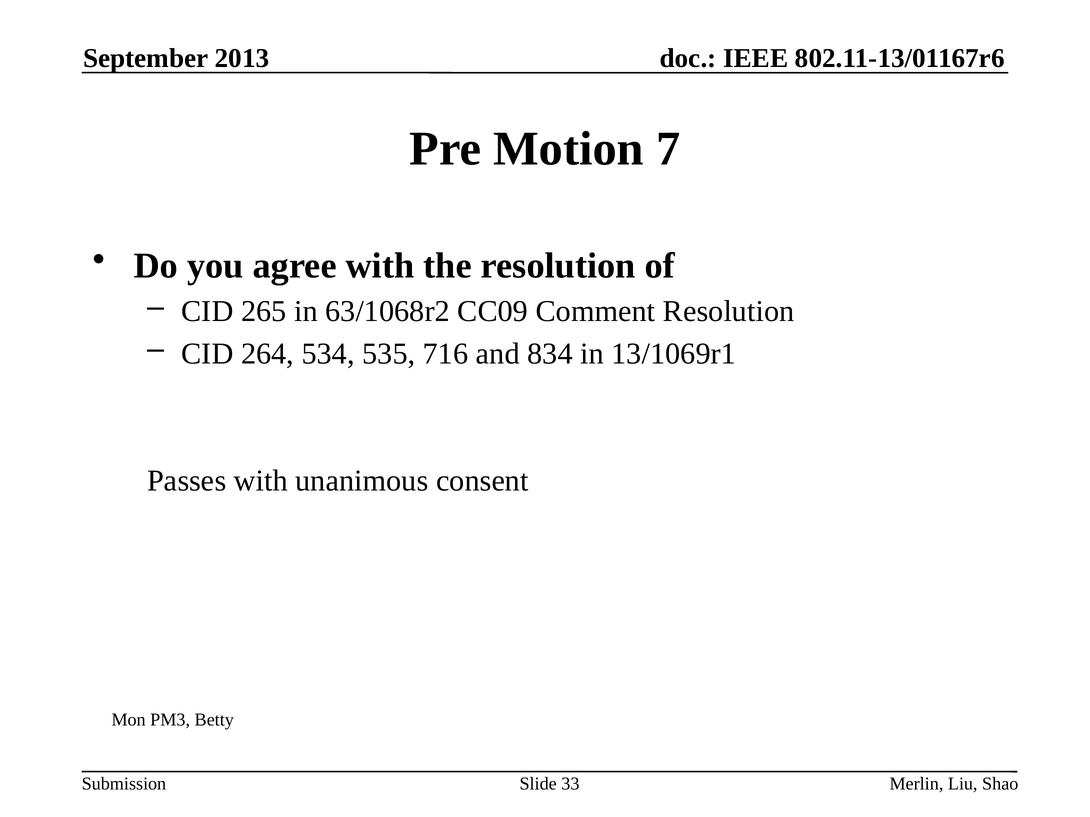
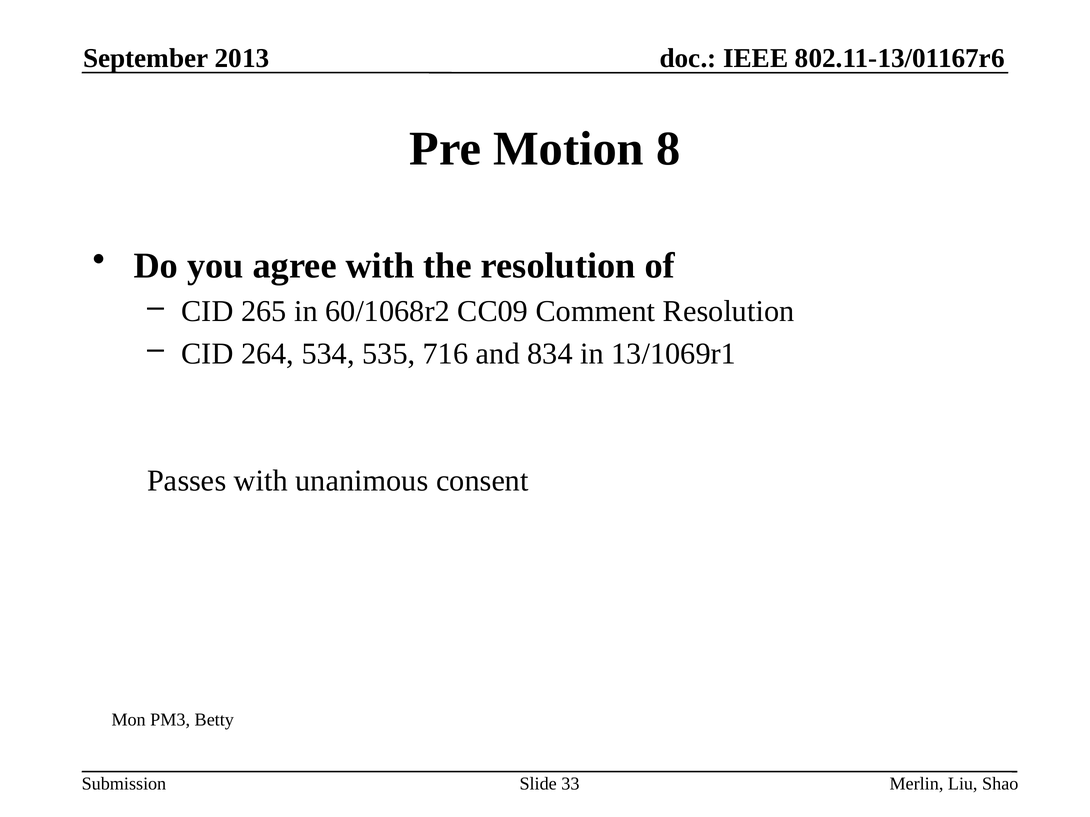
7: 7 -> 8 (668, 149)
63/1068r2: 63/1068r2 -> 60/1068r2 (388, 312)
